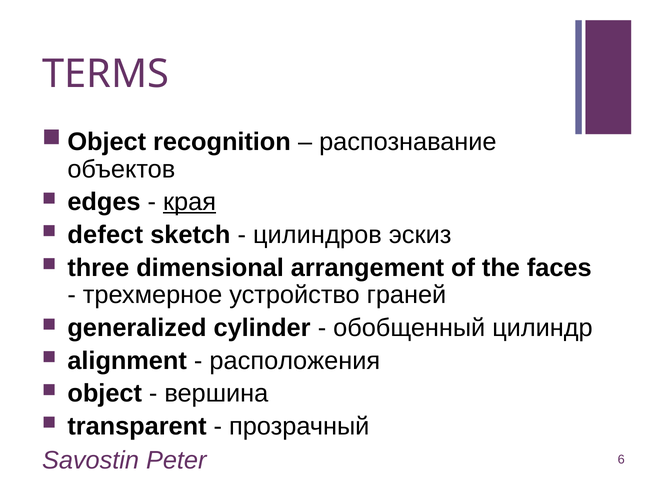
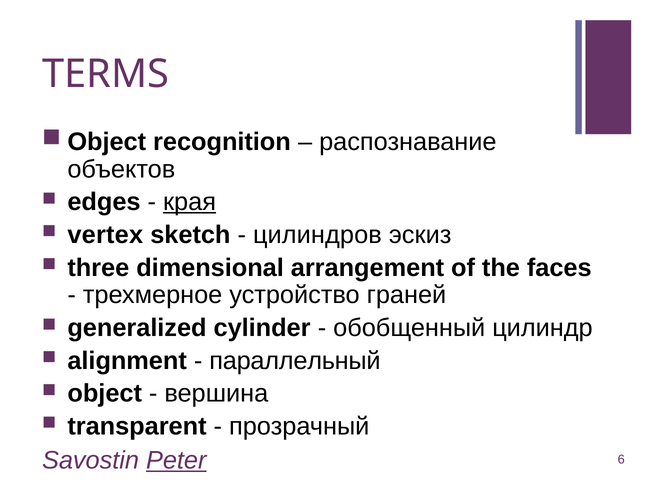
defect: defect -> vertex (105, 235)
расположения: расположения -> параллельный (295, 361)
Peter underline: none -> present (176, 460)
